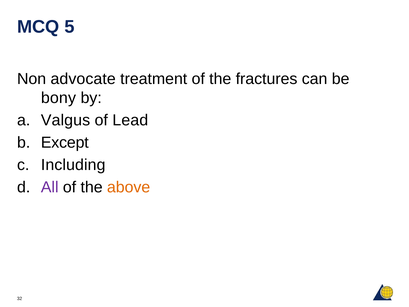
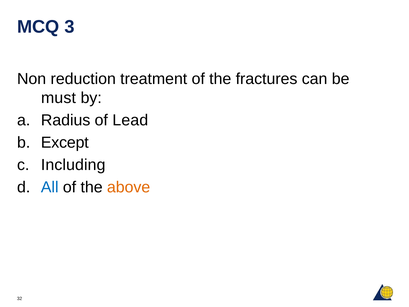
5: 5 -> 3 (70, 27)
advocate: advocate -> reduction (83, 79)
bony: bony -> must (58, 98)
Valgus: Valgus -> Radius (66, 120)
All colour: purple -> blue (50, 187)
